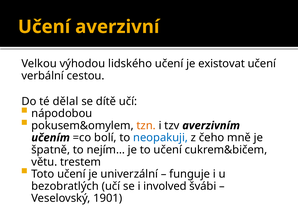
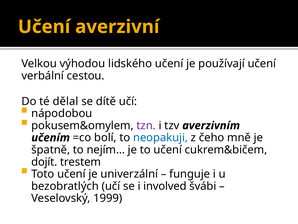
existovat: existovat -> používají (222, 64)
tzn colour: orange -> purple (146, 125)
větu: větu -> dojít (44, 162)
1901: 1901 -> 1999 (108, 198)
